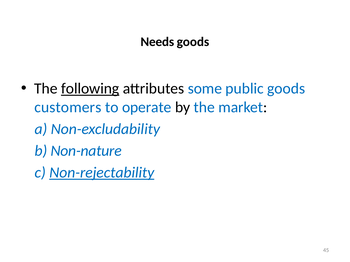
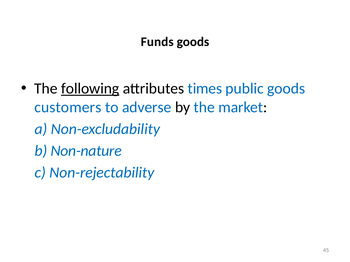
Needs: Needs -> Funds (157, 42)
some: some -> times (205, 89)
operate: operate -> adverse (147, 107)
Non-rejectability underline: present -> none (102, 173)
